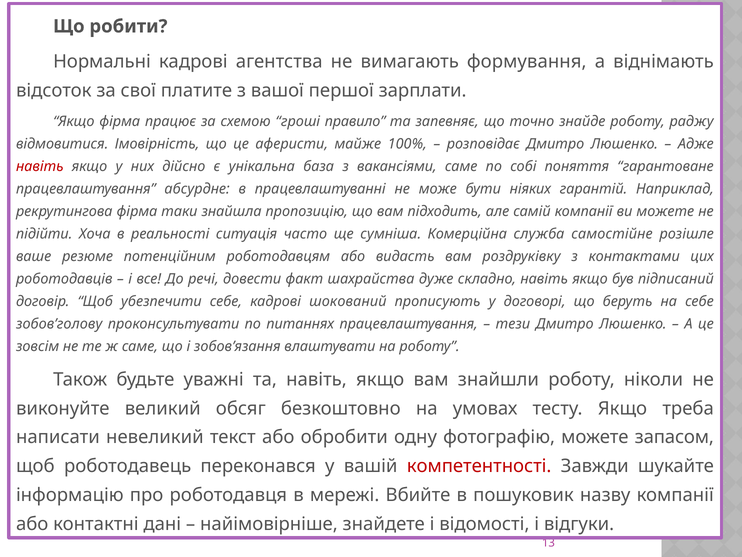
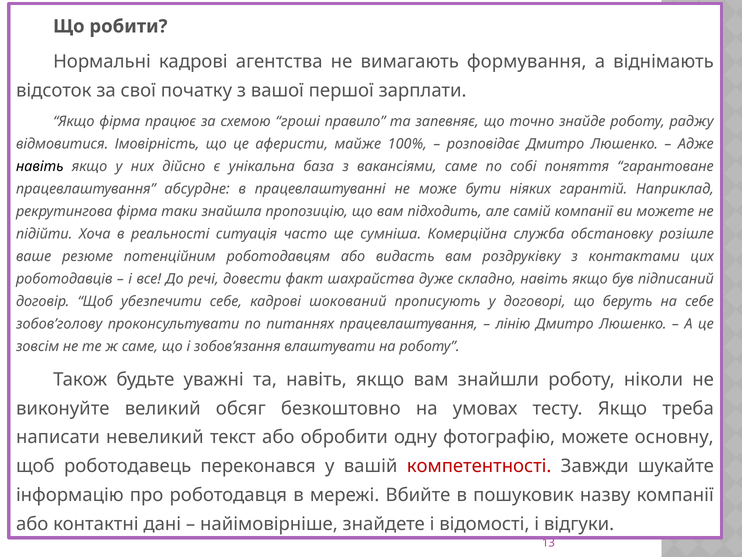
платите: платите -> початку (196, 90)
навіть colour: red -> black (40, 166)
самостійне: самостійне -> обстановку (612, 234)
тези: тези -> лінію (513, 324)
запасом: запасом -> основну (674, 437)
